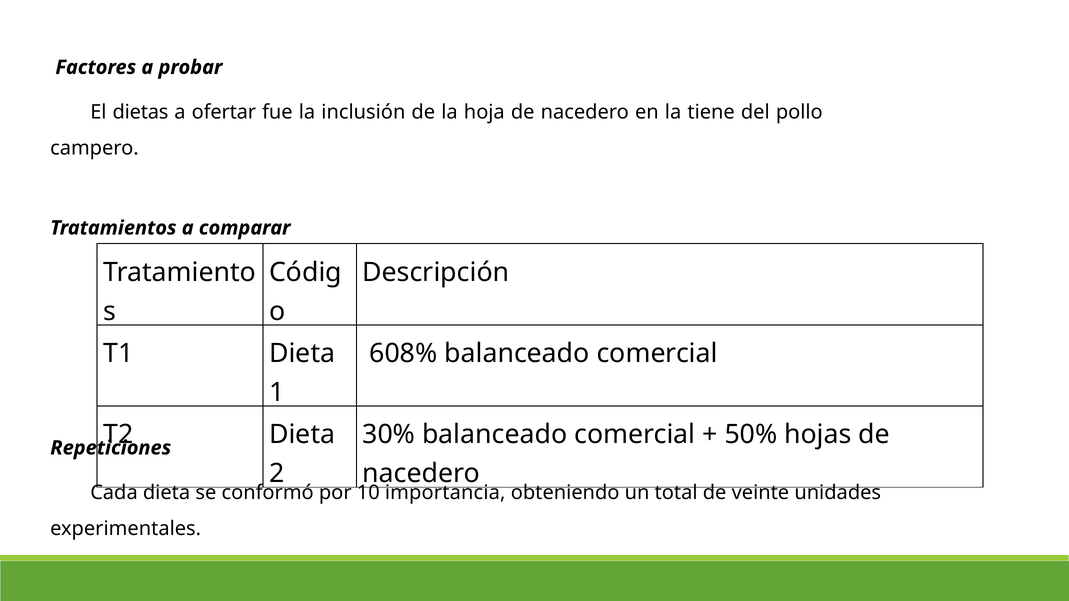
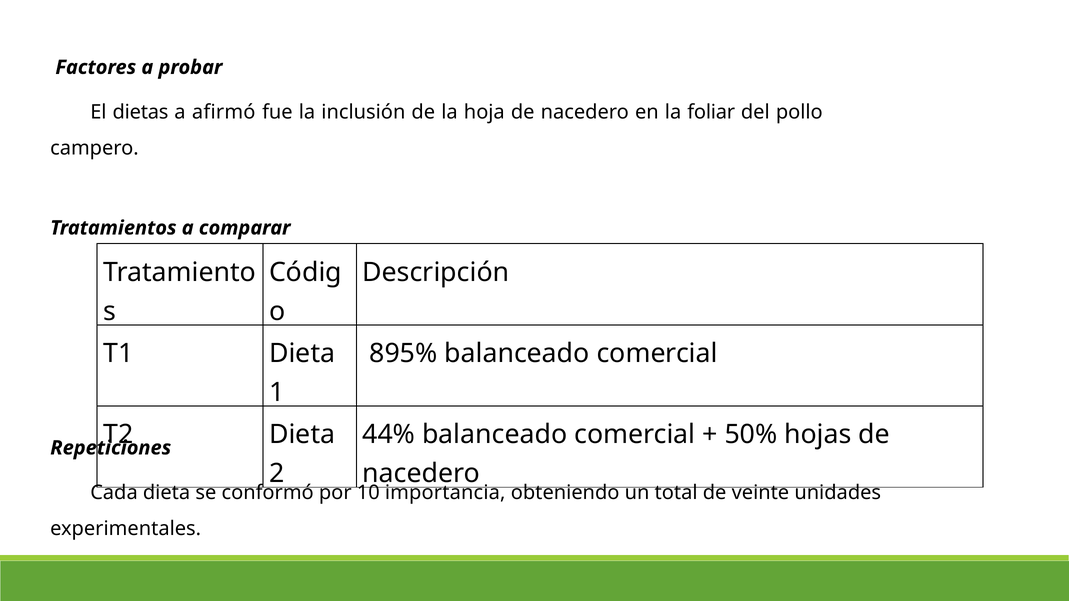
ofertar: ofertar -> afirmó (224, 112)
tiene: tiene -> foliar (711, 112)
608%: 608% -> 895% (403, 354)
30%: 30% -> 44% (389, 435)
